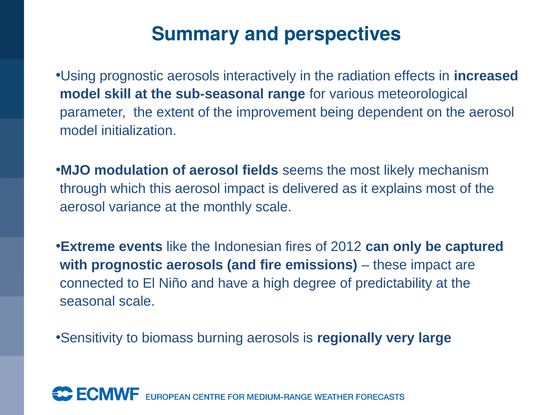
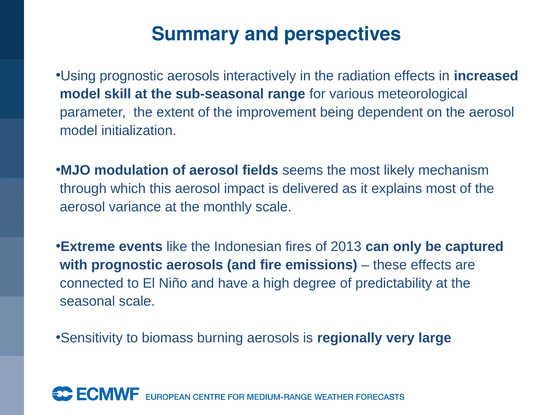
2012: 2012 -> 2013 (346, 247)
these impact: impact -> effects (431, 265)
